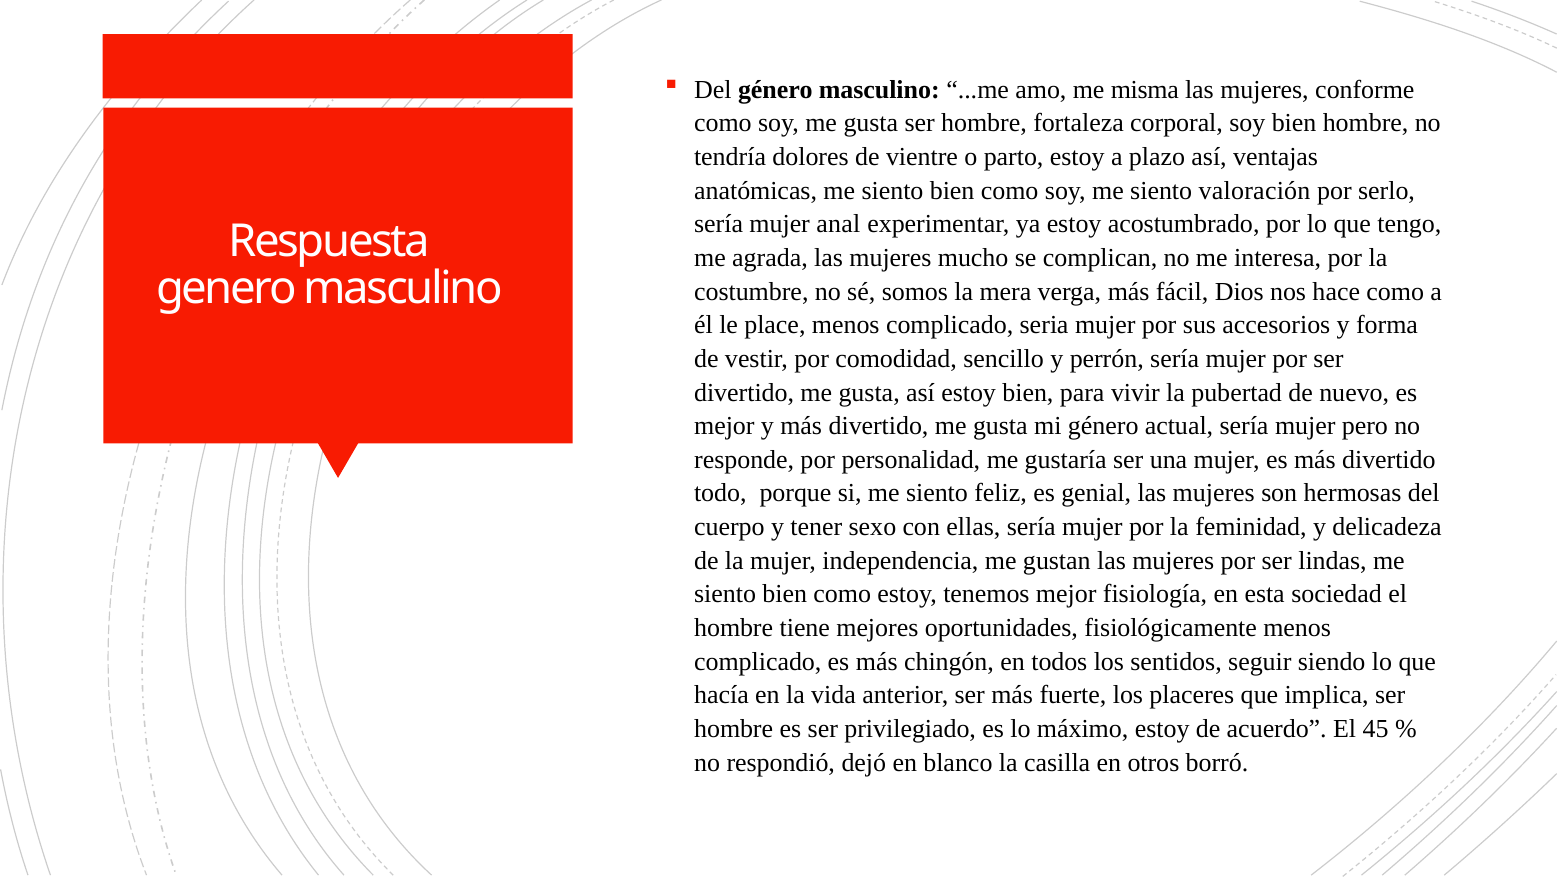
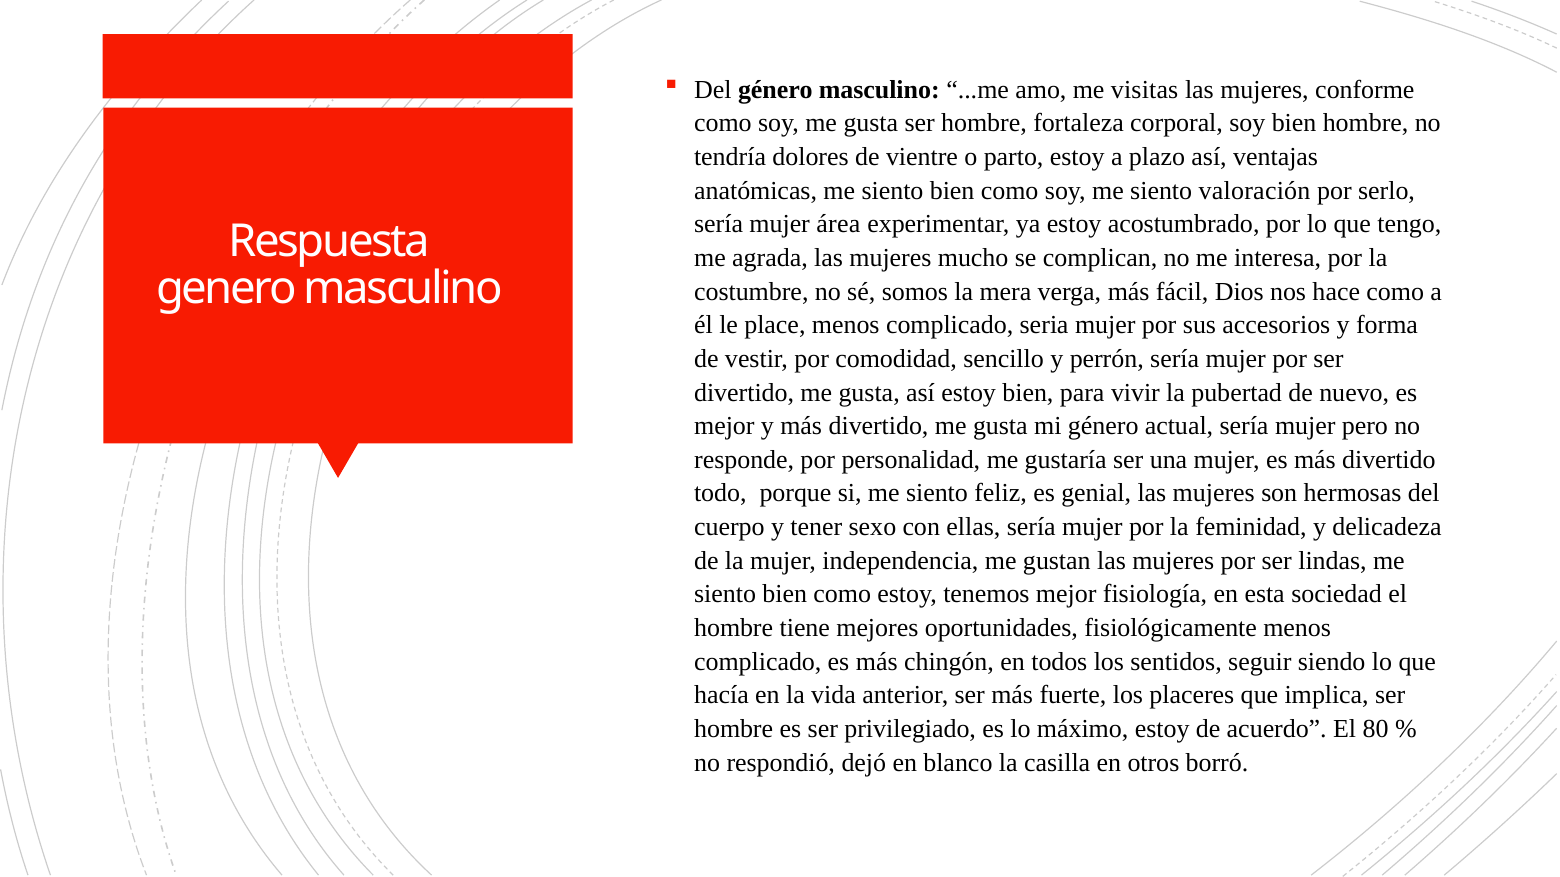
misma: misma -> visitas (1145, 90)
anal: anal -> área (838, 224)
45: 45 -> 80 (1376, 729)
